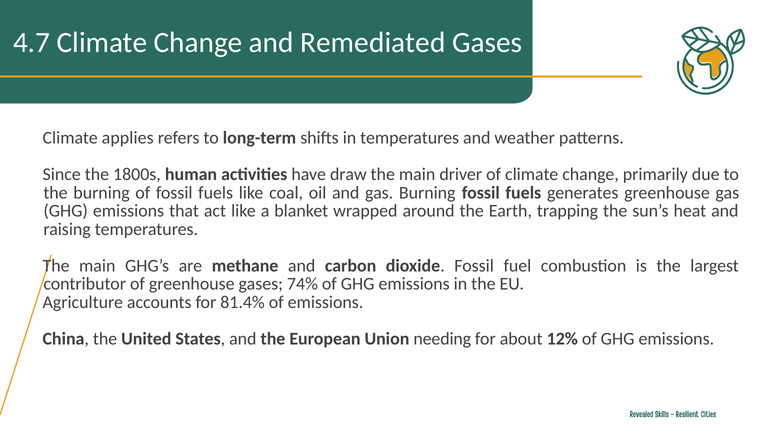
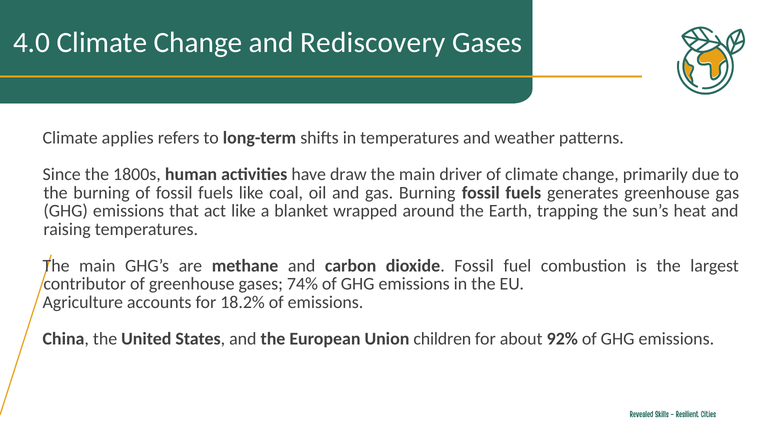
4.7: 4.7 -> 4.0 (32, 43)
Remediated: Remediated -> Rediscovery (373, 43)
81.4%: 81.4% -> 18.2% (243, 302)
needing: needing -> children (442, 339)
12%: 12% -> 92% (562, 339)
